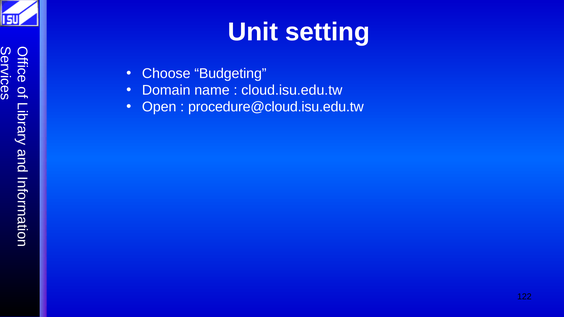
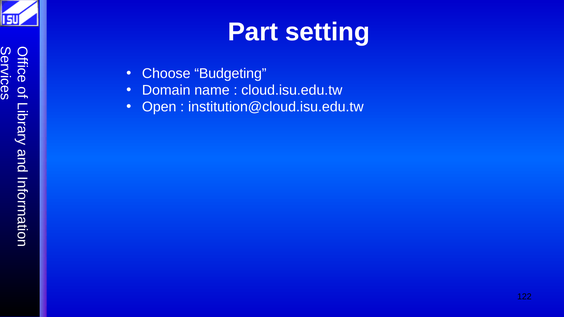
Unit: Unit -> Part (253, 32)
procedure@cloud.isu.edu.tw: procedure@cloud.isu.edu.tw -> institution@cloud.isu.edu.tw (276, 107)
